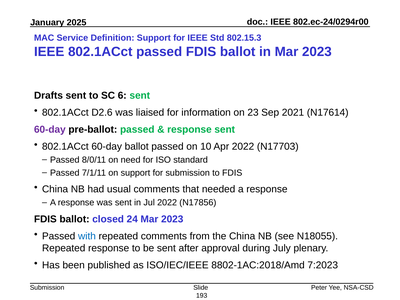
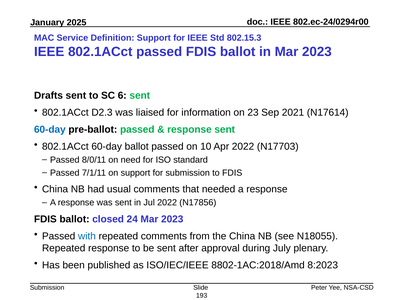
D2.6: D2.6 -> D2.3 (102, 112)
60-day colour: purple -> blue (50, 129)
7:2023: 7:2023 -> 8:2023 (323, 265)
